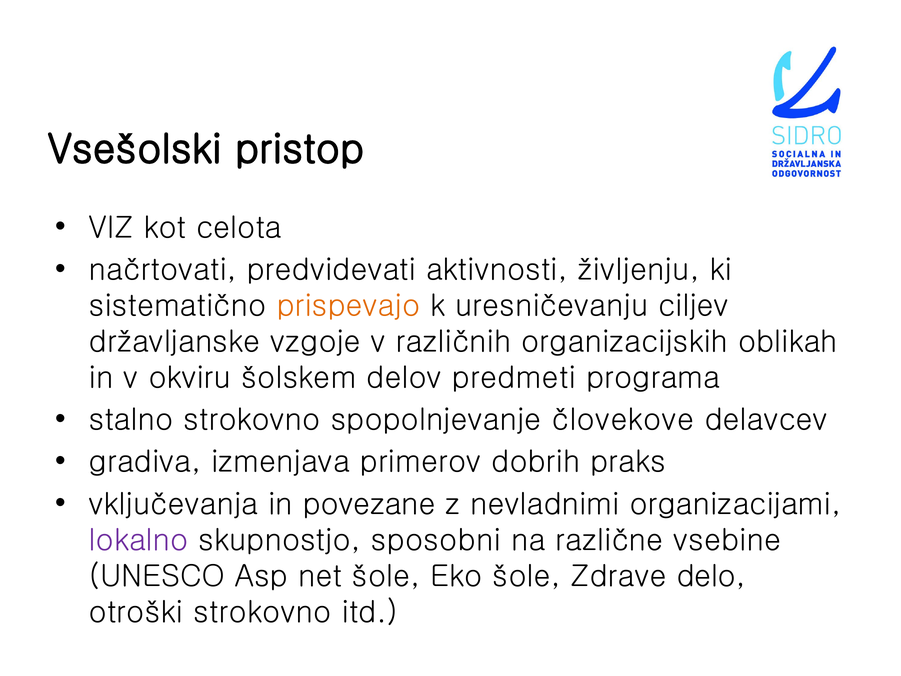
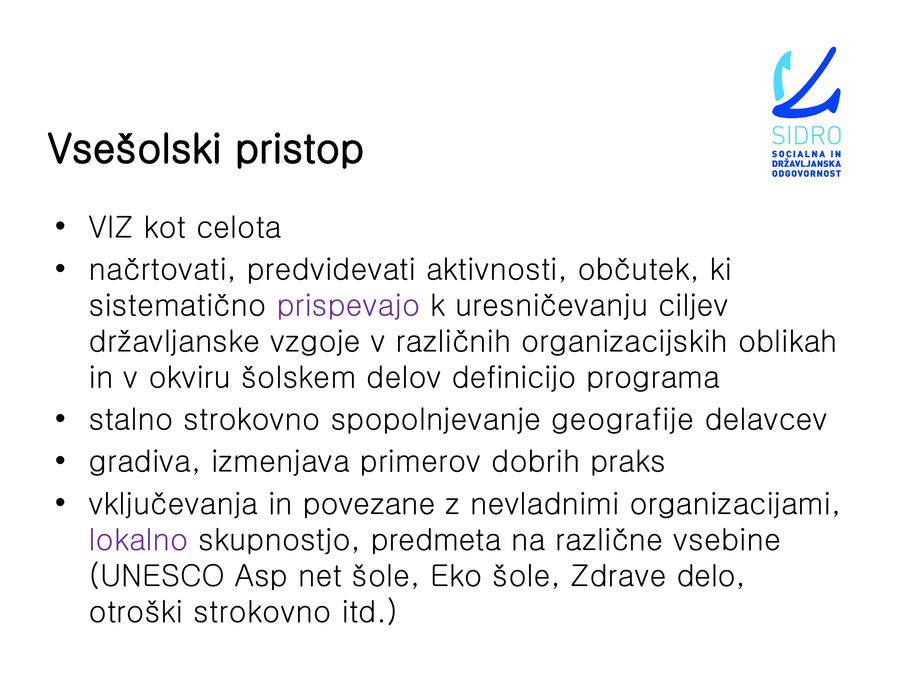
življenju: življenju -> občutek (639, 270)
prispevajo colour: orange -> purple (348, 306)
predmeti: predmeti -> definicijo (514, 378)
človekove: človekove -> geografije (623, 420)
sposobni: sposobni -> predmeta (436, 540)
